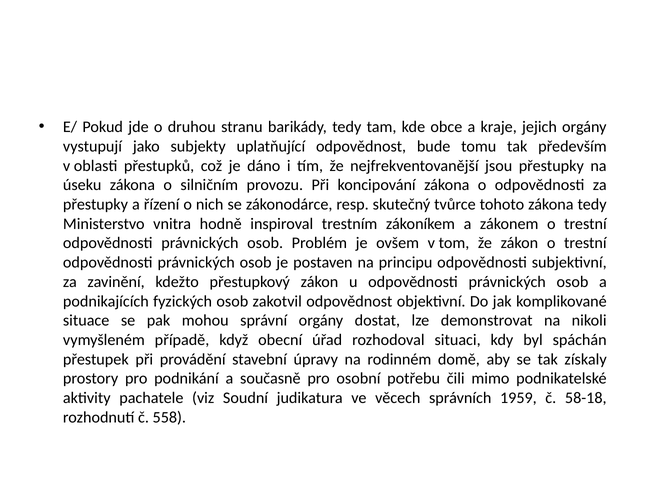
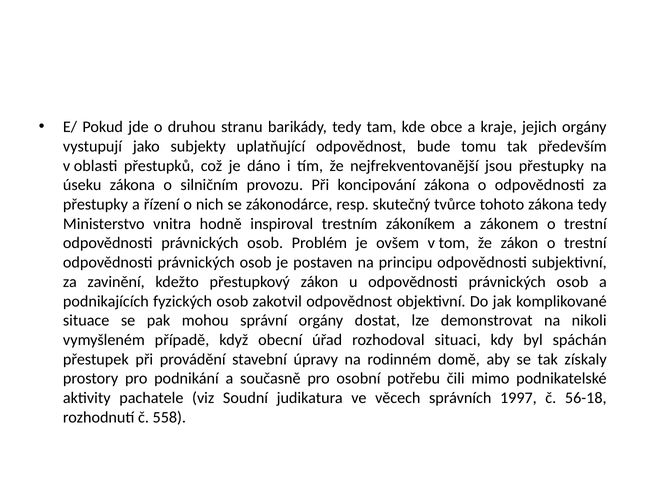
1959: 1959 -> 1997 (518, 398)
58-18: 58-18 -> 56-18 (586, 398)
